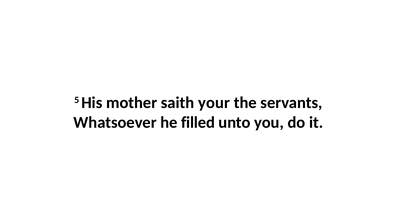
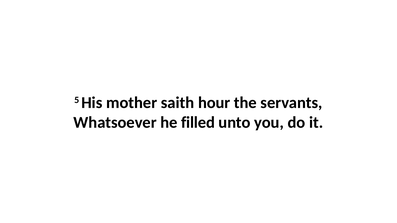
your: your -> hour (214, 103)
